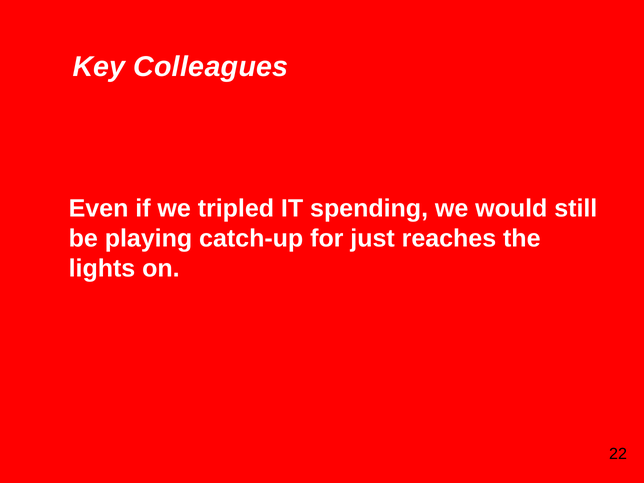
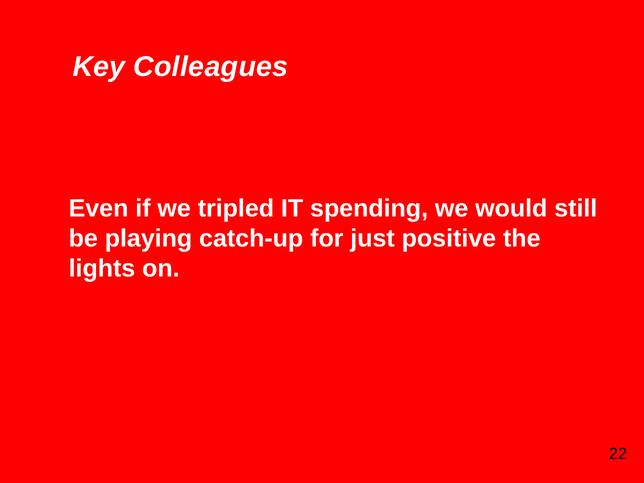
reaches: reaches -> positive (449, 238)
